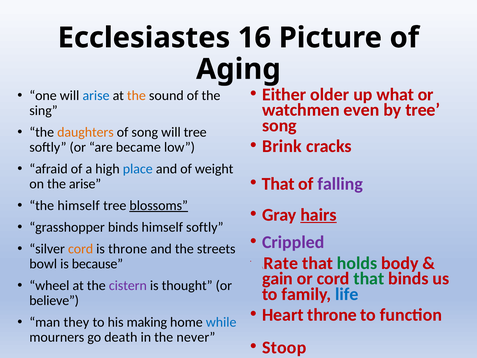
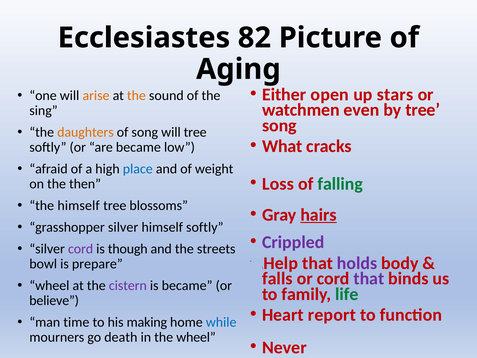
16: 16 -> 82 (254, 38)
older: older -> open (330, 94)
what: what -> stars (395, 94)
arise colour: blue -> orange (96, 95)
Brink: Brink -> What (282, 146)
That: That -> Loss (278, 184)
falling colour: purple -> green (340, 184)
the arise: arise -> then (85, 184)
blossoms underline: present -> none (159, 205)
grasshopper binds: binds -> silver (123, 227)
cord colour: orange -> purple (81, 249)
is throne: throne -> though (128, 249)
because: because -> prepare (97, 264)
Rate: Rate -> Help (281, 263)
holds colour: green -> purple (357, 263)
gain: gain -> falls (277, 278)
that colour: green -> purple (369, 278)
is thought: thought -> became (187, 285)
life colour: blue -> green (347, 294)
Heart throne: throne -> report (332, 315)
they: they -> time (76, 322)
the never: never -> wheel (196, 337)
Stoop: Stoop -> Never (284, 347)
